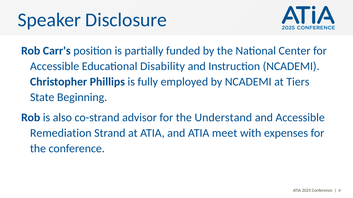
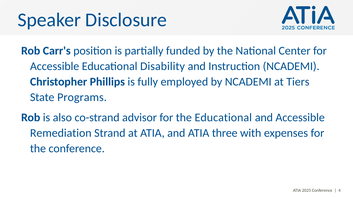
Beginning: Beginning -> Programs (82, 97)
the Understand: Understand -> Educational (223, 118)
meet: meet -> three (225, 133)
